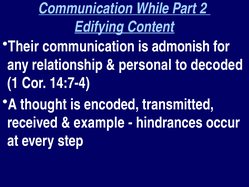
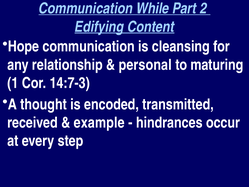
Their: Their -> Hope (23, 46)
admonish: admonish -> cleansing (181, 46)
decoded: decoded -> maturing (217, 65)
14:7-4: 14:7-4 -> 14:7-3 (70, 83)
